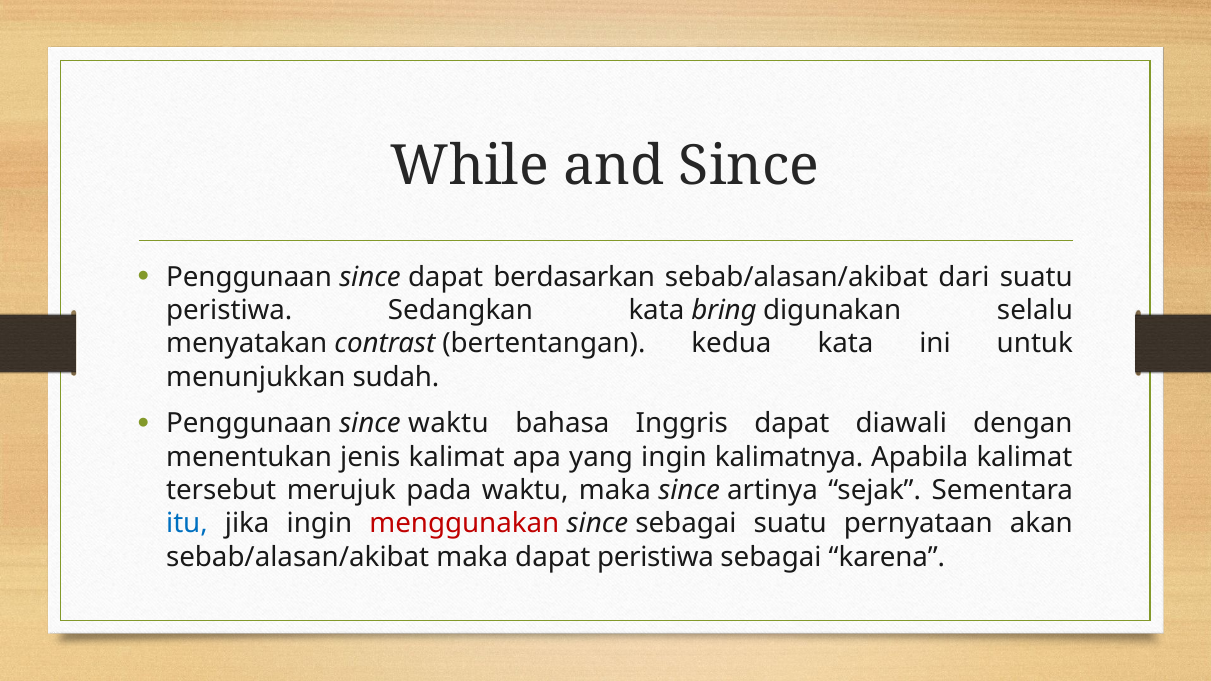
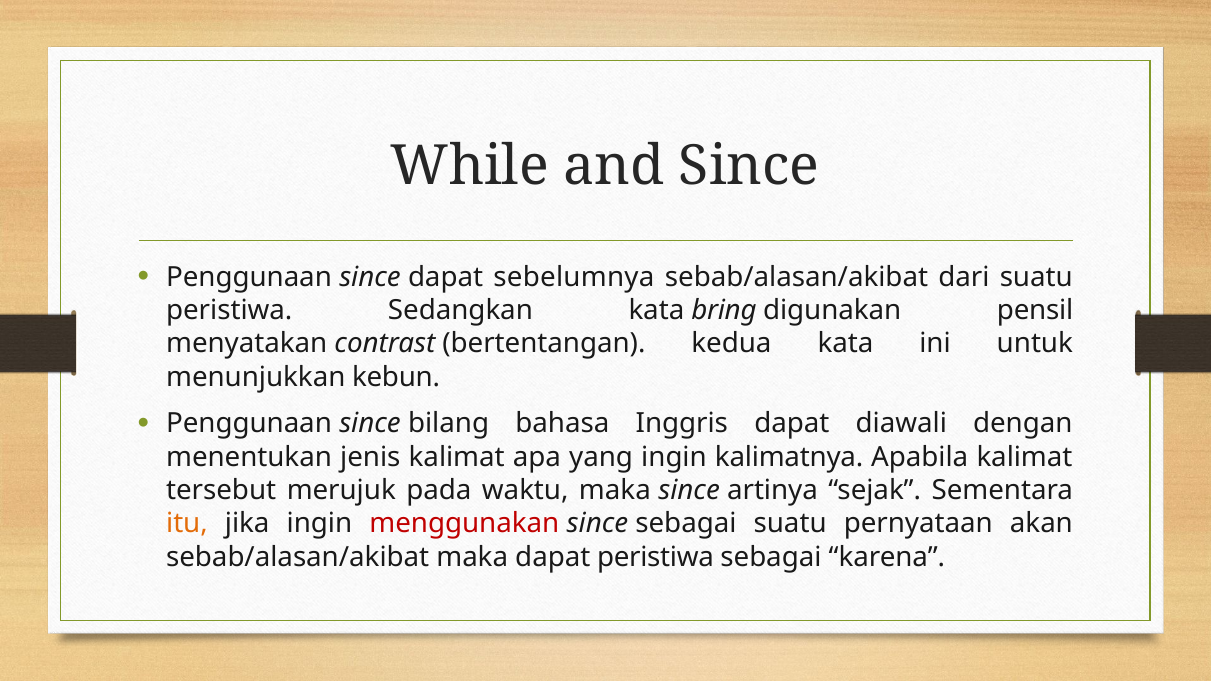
berdasarkan: berdasarkan -> sebelumnya (574, 277)
selalu: selalu -> pensil (1035, 310)
sudah: sudah -> kebun (396, 377)
since waktu: waktu -> bilang (449, 424)
itu colour: blue -> orange (187, 524)
